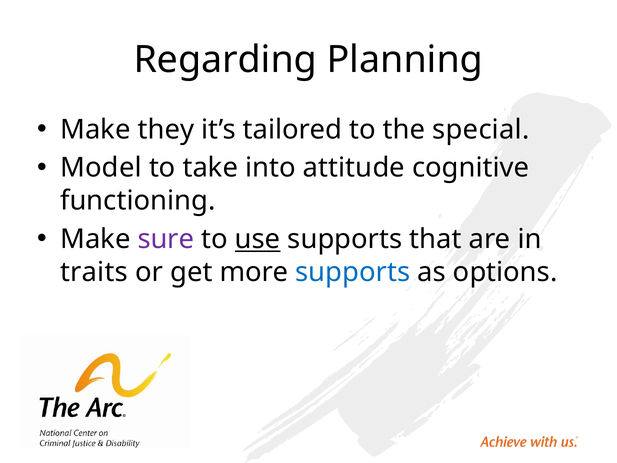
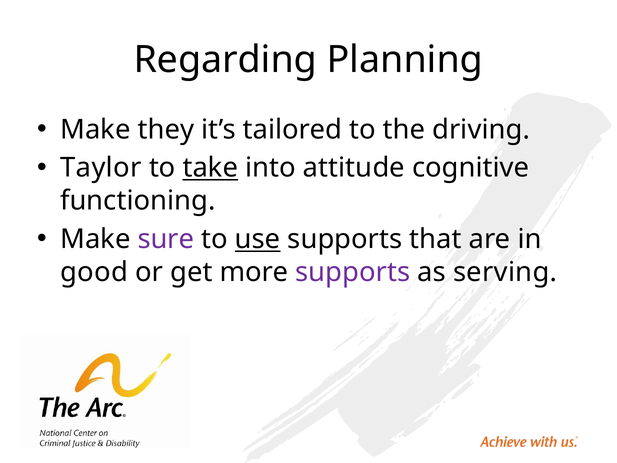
special: special -> driving (481, 129)
Model: Model -> Taylor (101, 168)
take underline: none -> present (210, 168)
traits: traits -> good (94, 272)
supports colour: blue -> purple (353, 272)
options: options -> serving (505, 272)
